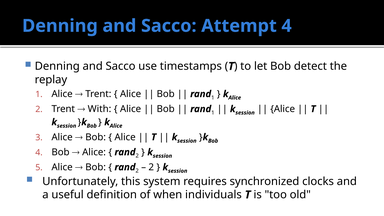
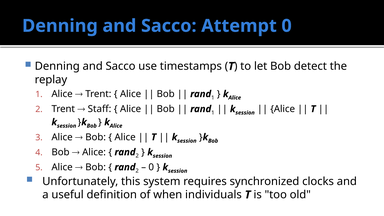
Attempt 4: 4 -> 0 (287, 26)
With: With -> Staff (100, 109)
2: 2 -> 0 (151, 167)
